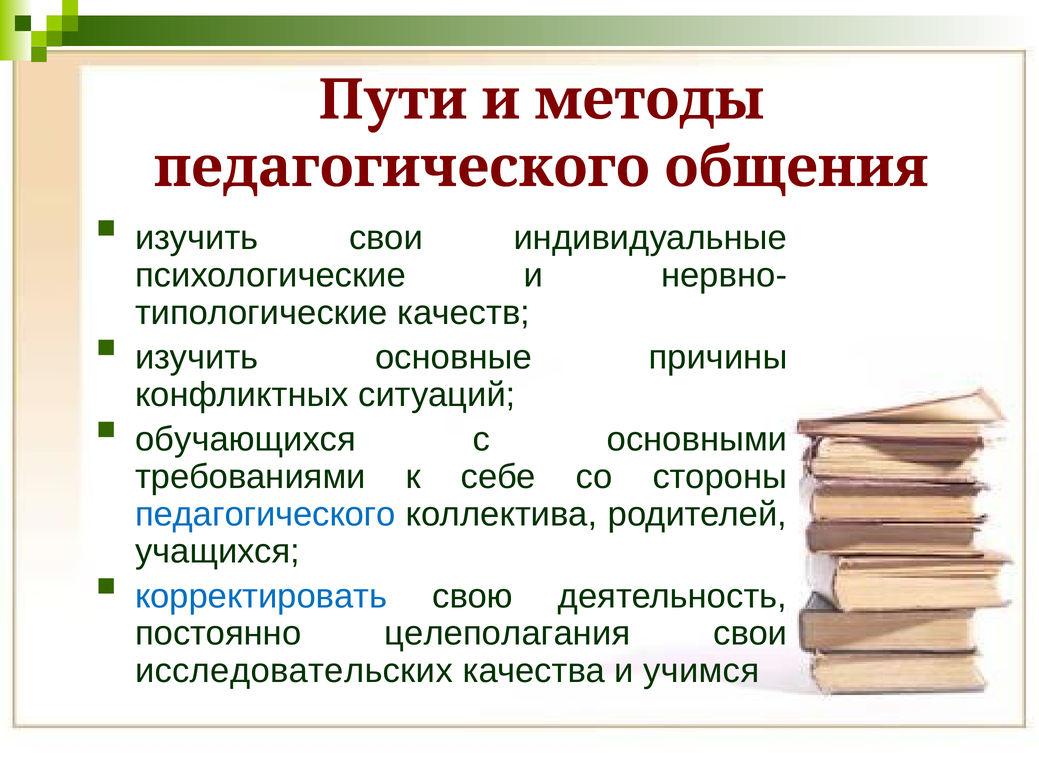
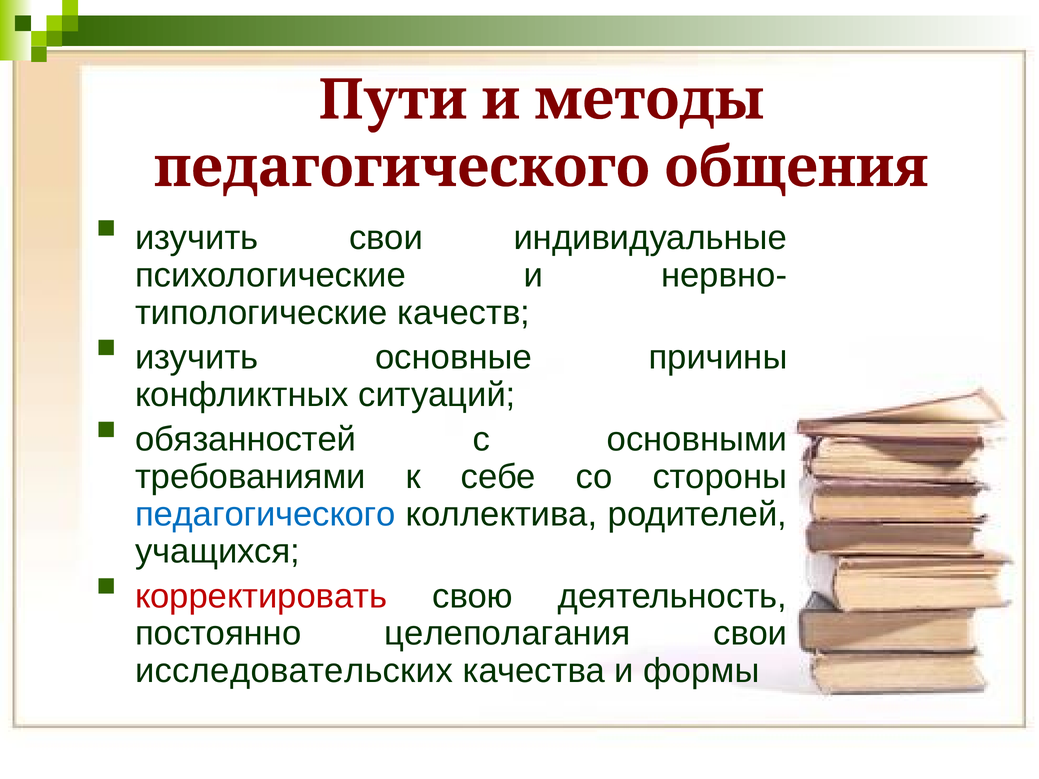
обучающихся: обучающихся -> обязанностей (246, 440)
корректировать colour: blue -> red (261, 596)
учимся: учимся -> формы (701, 671)
